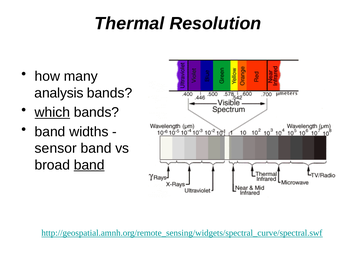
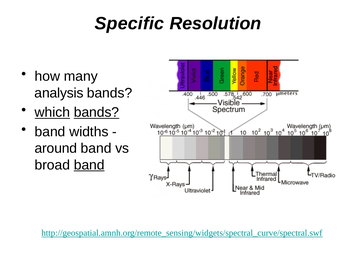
Thermal: Thermal -> Specific (129, 23)
bands underline: none -> present (96, 112)
sensor: sensor -> around (56, 148)
